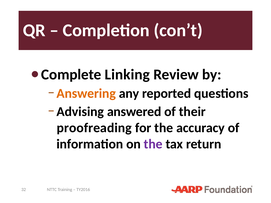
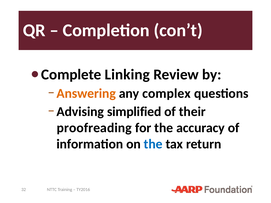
reported: reported -> complex (166, 94)
answered: answered -> simplified (134, 112)
the colour: purple -> blue (153, 144)
